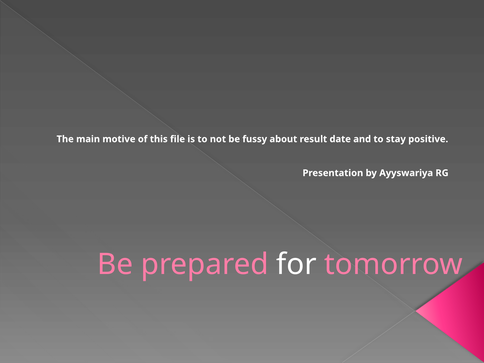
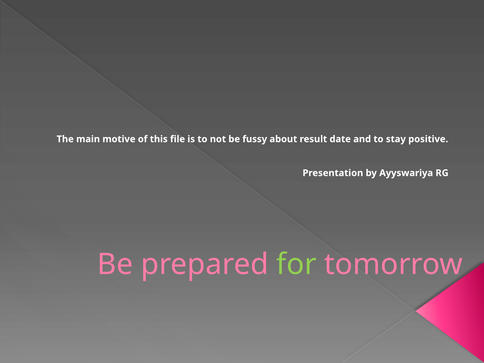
for colour: white -> light green (296, 264)
